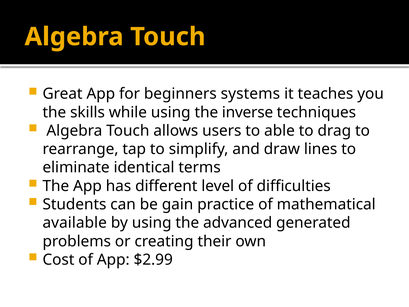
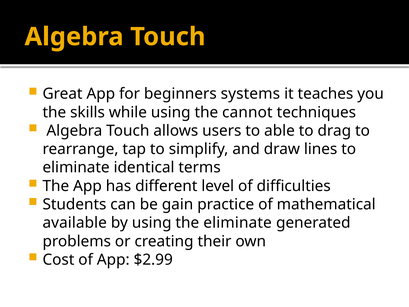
inverse: inverse -> cannot (247, 112)
the advanced: advanced -> eliminate (238, 223)
